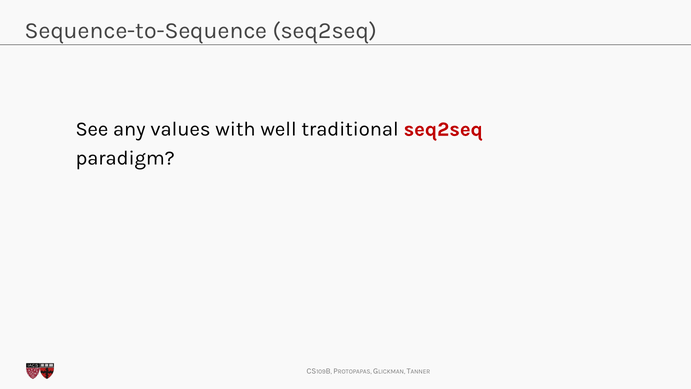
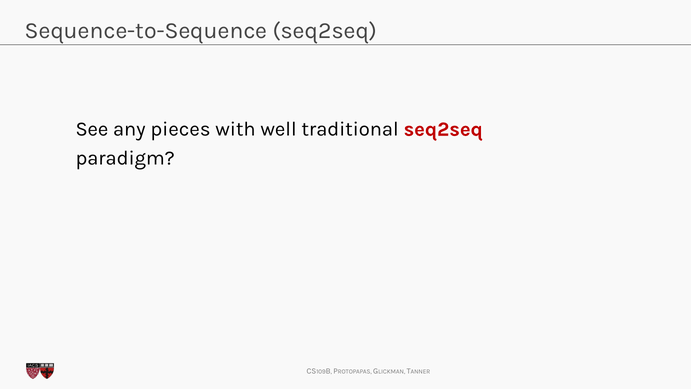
values: values -> pieces (180, 129)
